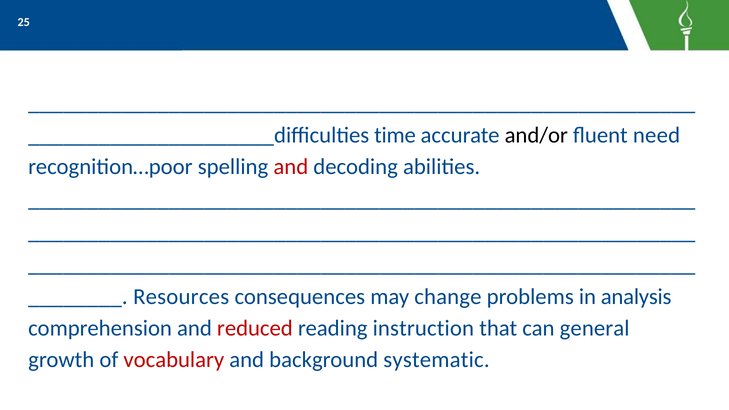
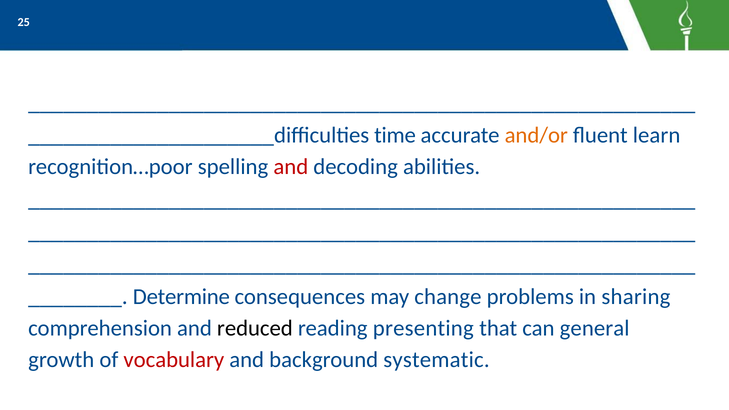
and/or colour: black -> orange (536, 135)
need: need -> learn (657, 135)
Resources: Resources -> Determine (181, 297)
analysis: analysis -> sharing (636, 297)
reduced colour: red -> black (255, 328)
instruction: instruction -> presenting (423, 328)
